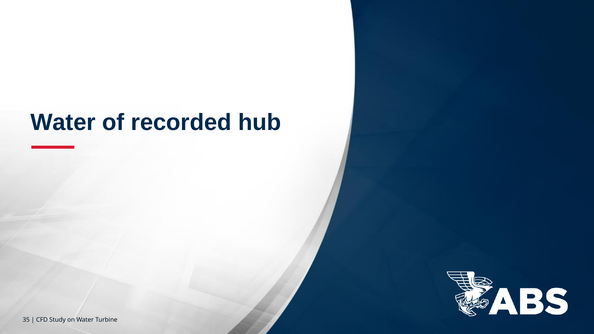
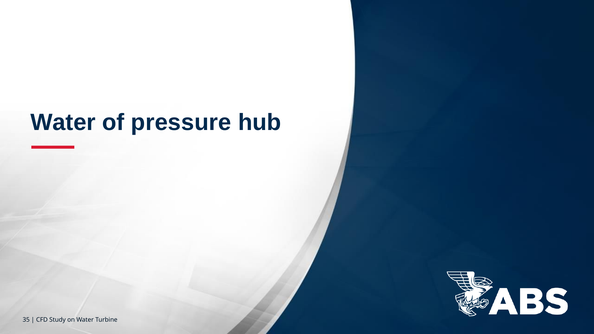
recorded: recorded -> pressure (181, 122)
